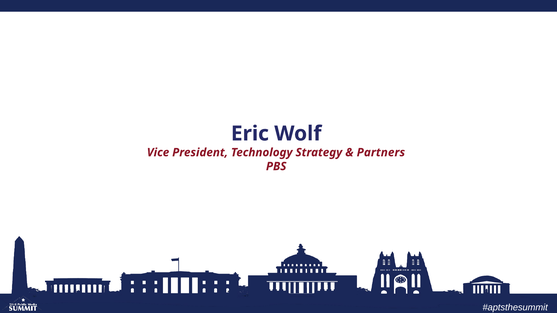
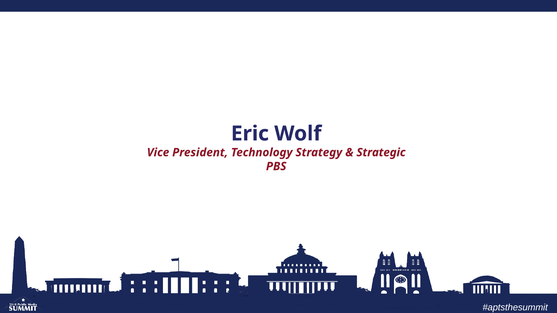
Partners: Partners -> Strategic (381, 153)
